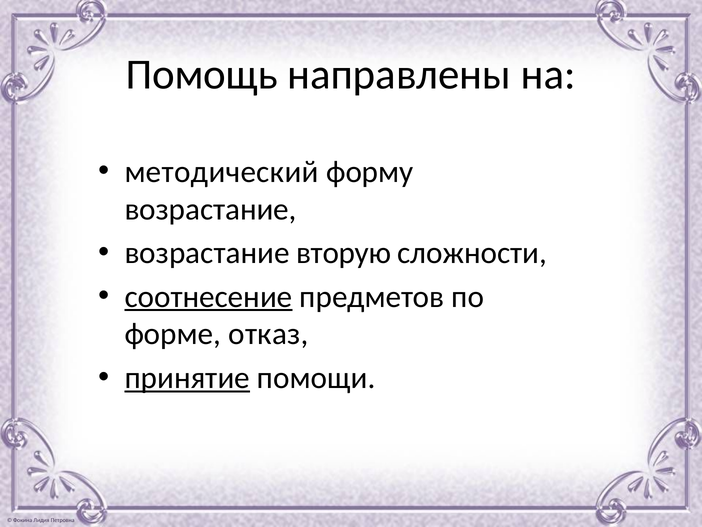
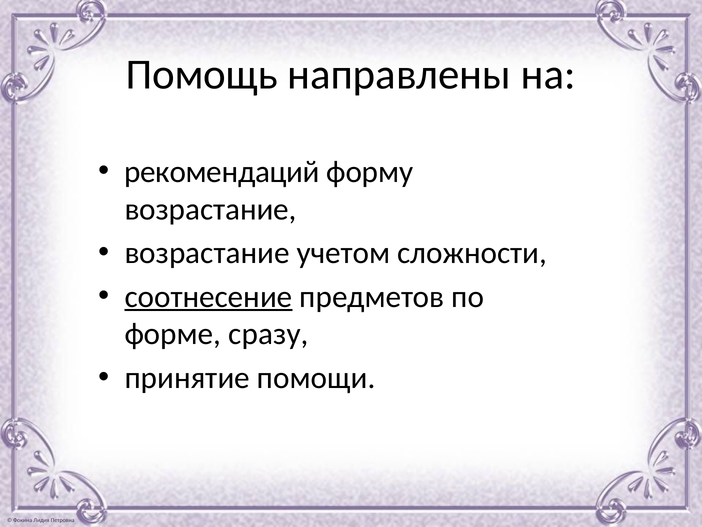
методический: методический -> рекомендаций (222, 172)
вторую: вторую -> учетом (344, 253)
отказ: отказ -> сразу (268, 334)
принятие underline: present -> none (187, 378)
